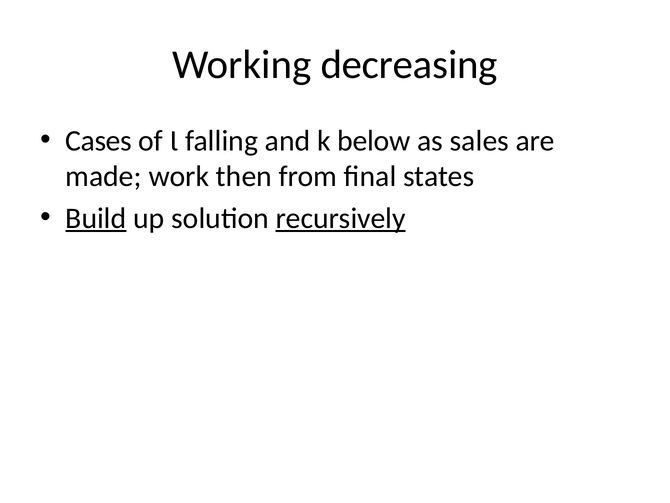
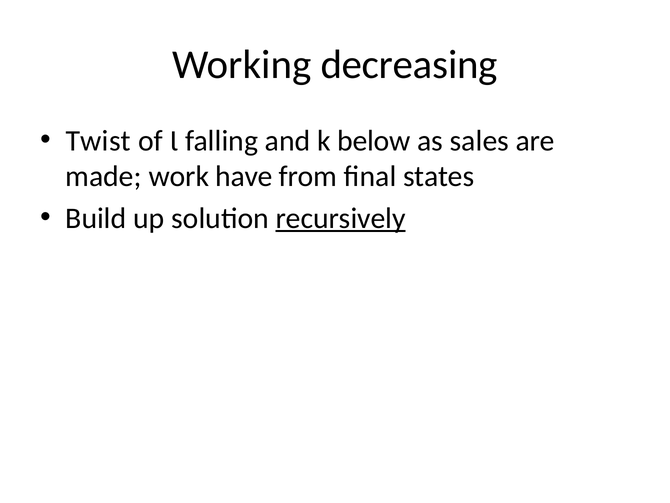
Cases: Cases -> Twist (98, 141)
then: then -> have (244, 176)
Build underline: present -> none (96, 218)
